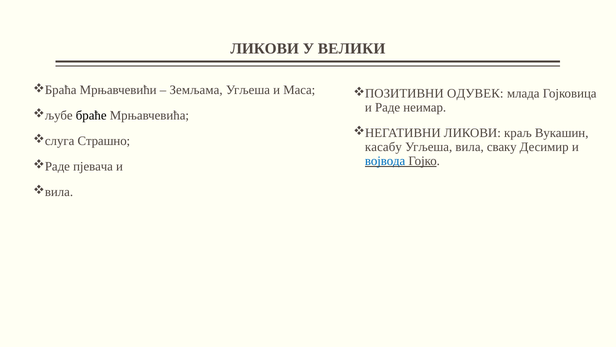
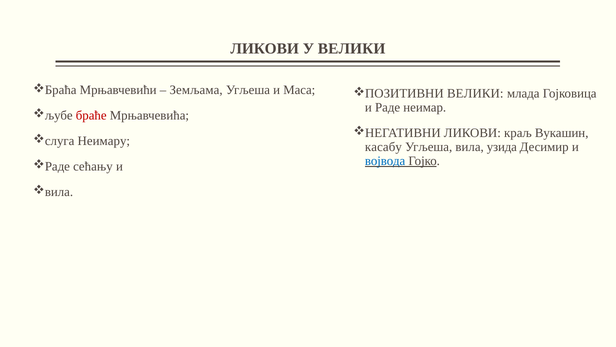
ОДУВЕК: ОДУВЕК -> ВЕЛИКИ (475, 94)
браће colour: black -> red (91, 115)
Страшно: Страшно -> Неимару (104, 141)
сваку: сваку -> узида (502, 147)
пјевача: пјевача -> сећању (93, 166)
